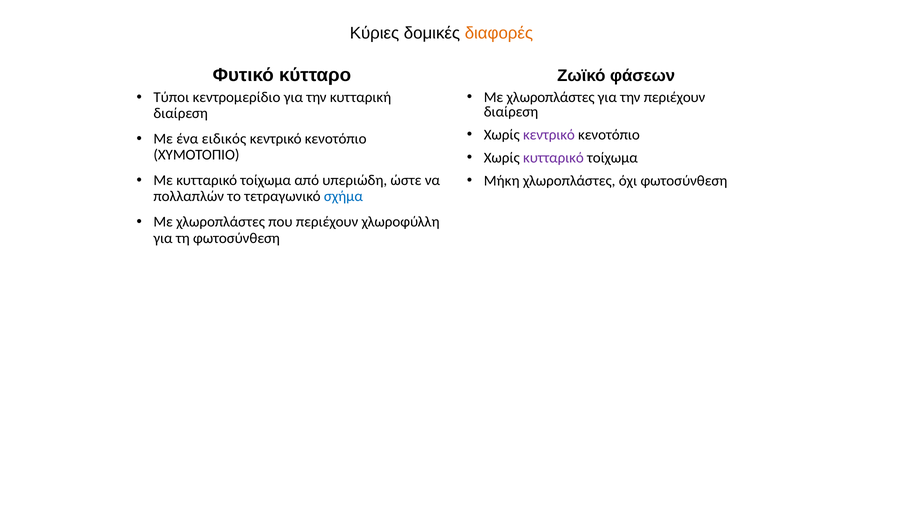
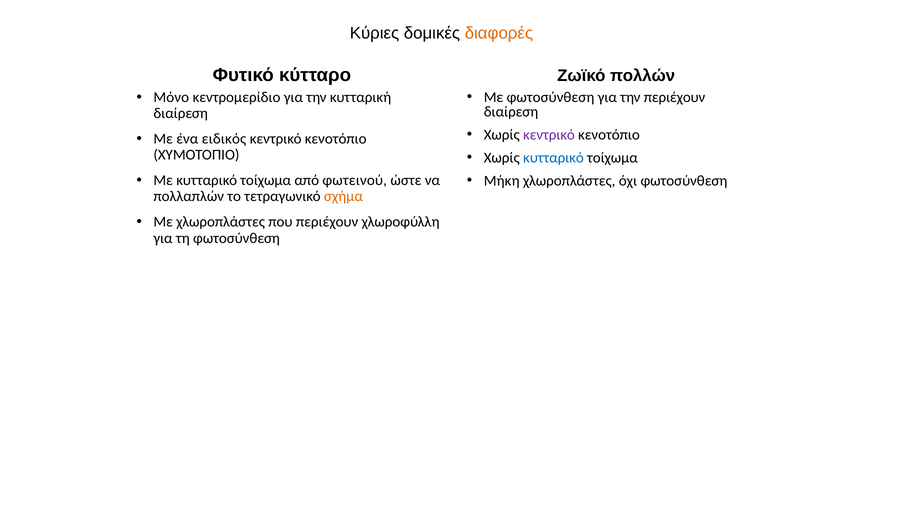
φάσεων: φάσεων -> πολλών (643, 76)
Τύποι: Τύποι -> Μόνο (171, 97)
χλωροπλάστες: χλωροπλάστες -> φωτοσύνθεση (551, 98)
κυτταρικό colour: purple -> blue (553, 158)
υπεριώδη: υπεριώδη -> φωτεινού (355, 181)
σχήμα colour: blue -> orange (343, 197)
